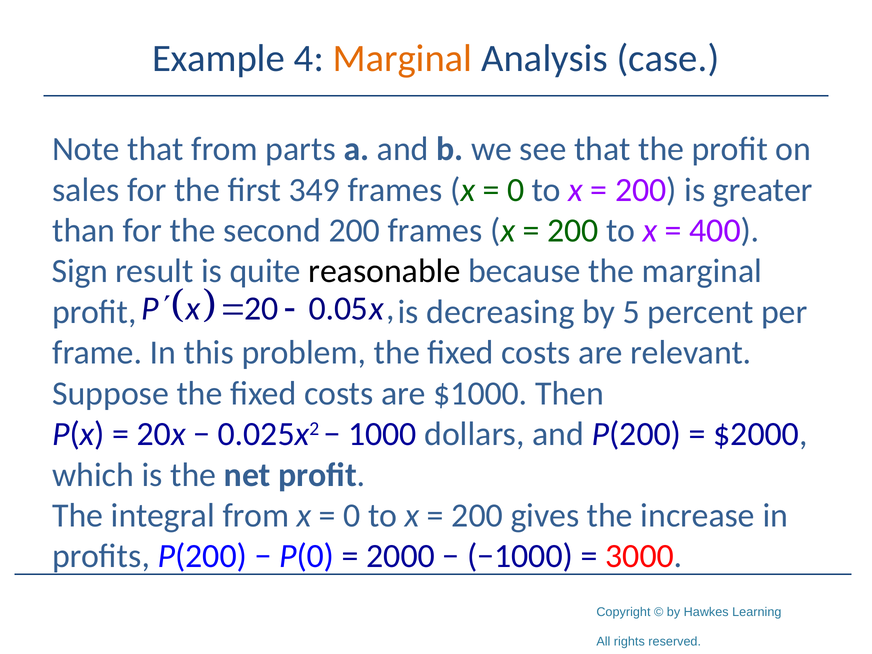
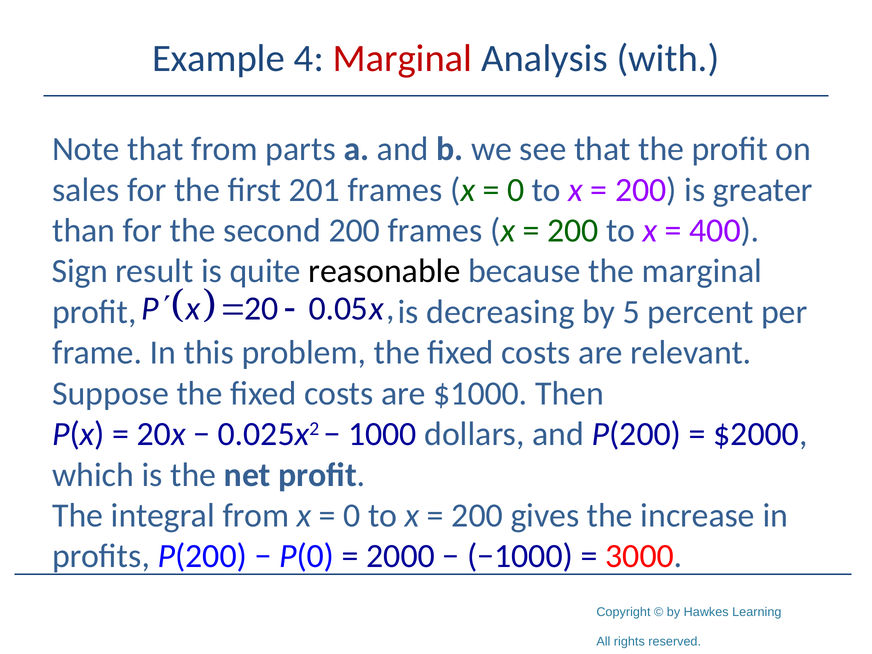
Marginal colour: orange -> red (403, 59)
case: case -> with (668, 59)
349: 349 -> 201 (314, 190)
